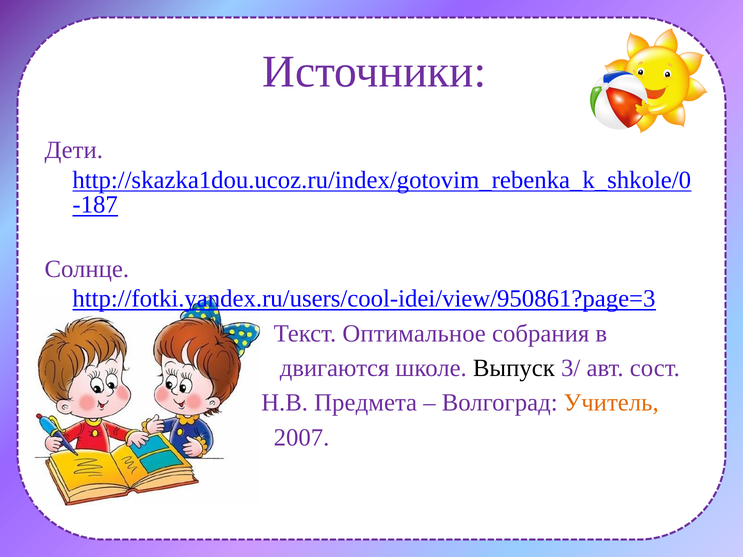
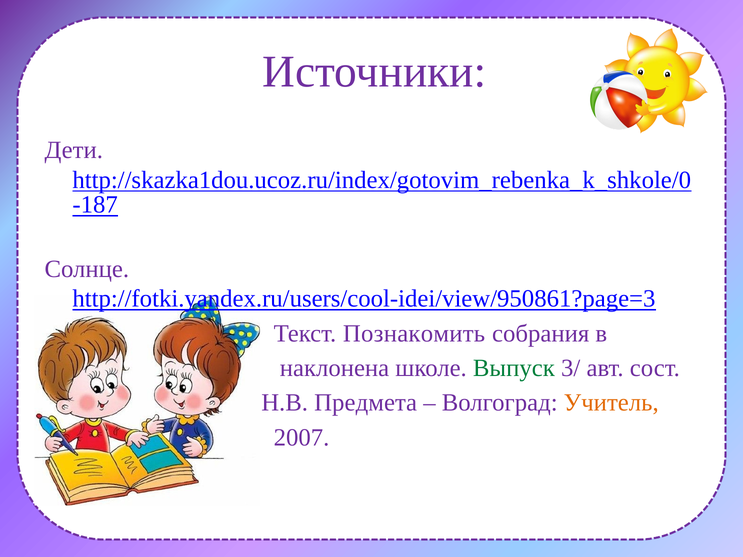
Оптимальное: Оптимальное -> Познакомить (414, 334)
двигаются: двигаются -> наклонена (335, 368)
Выпуск colour: black -> green (514, 368)
